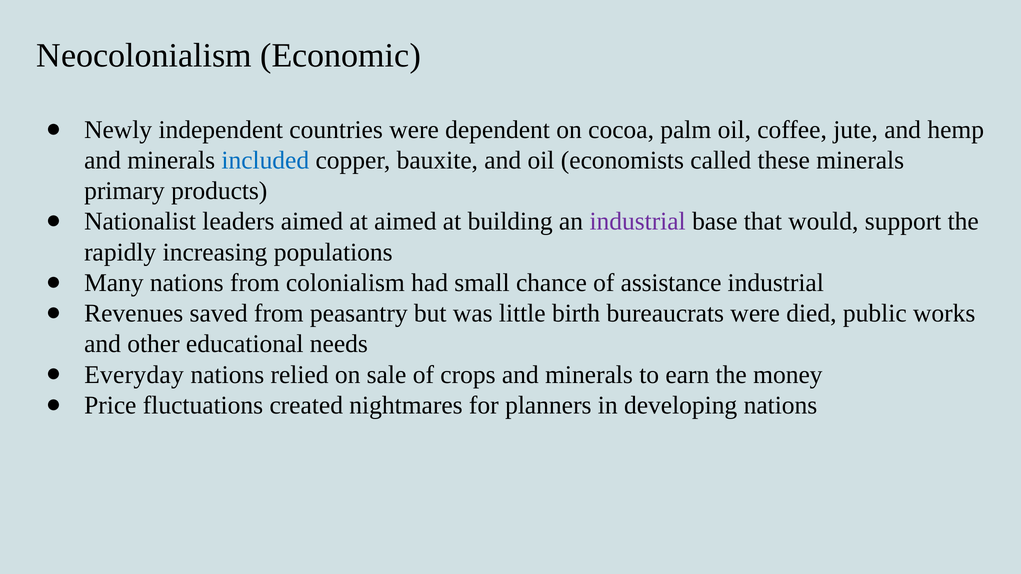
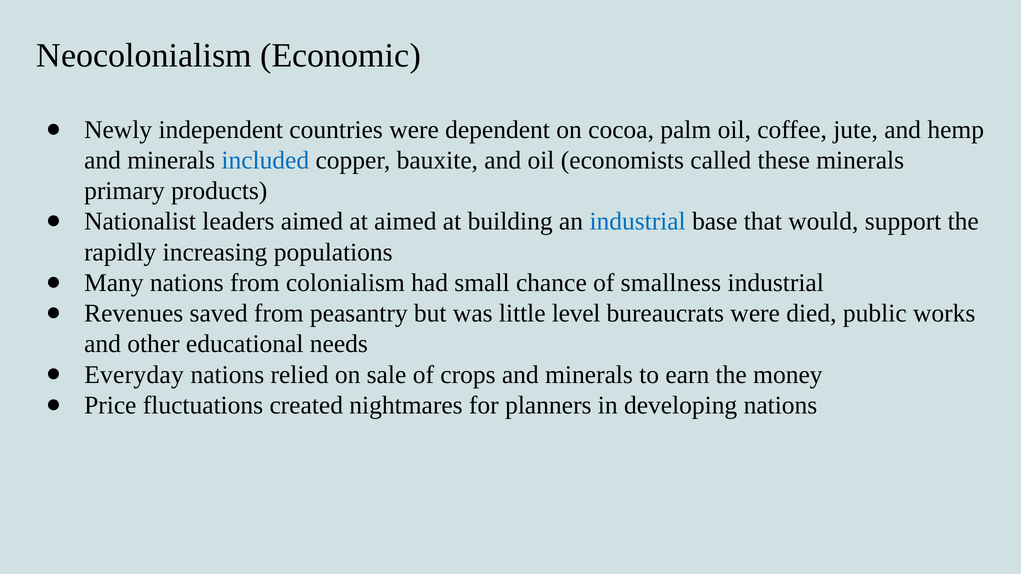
industrial colour: purple -> blue (638, 222)
assistance: assistance -> smallness (671, 283)
birth: birth -> level (576, 314)
